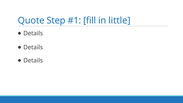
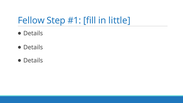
Quote: Quote -> Fellow (31, 21)
